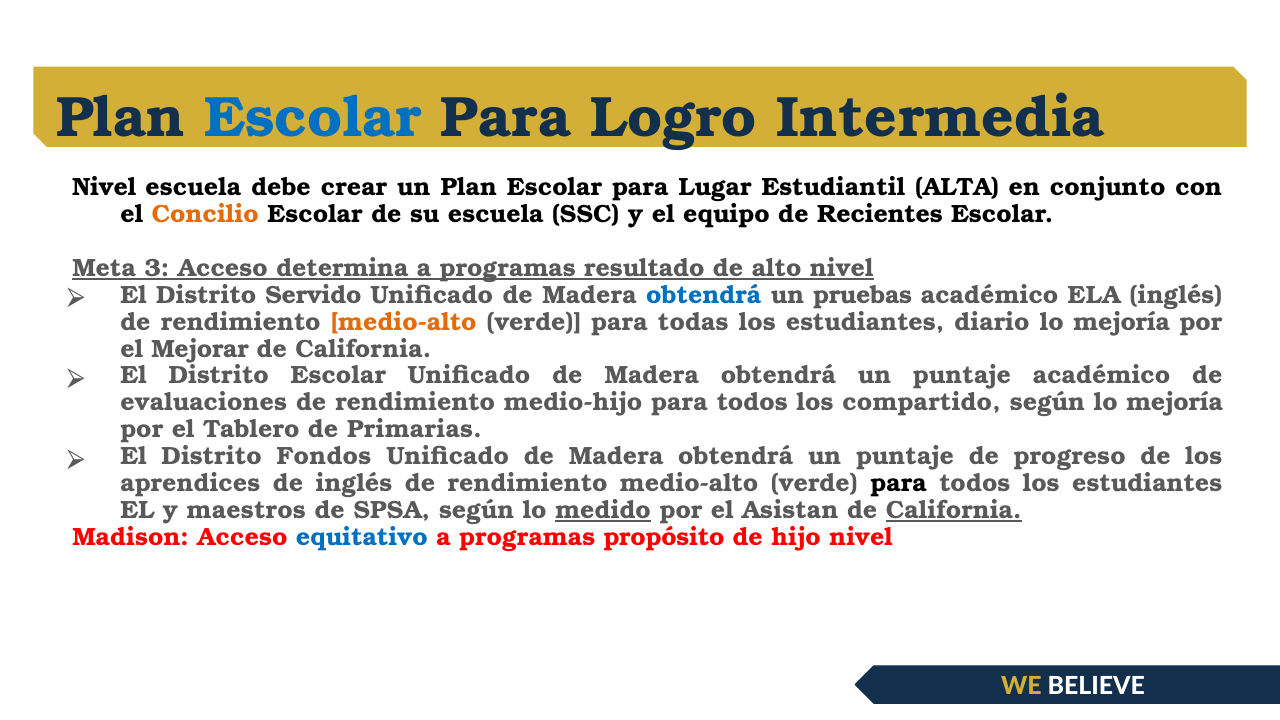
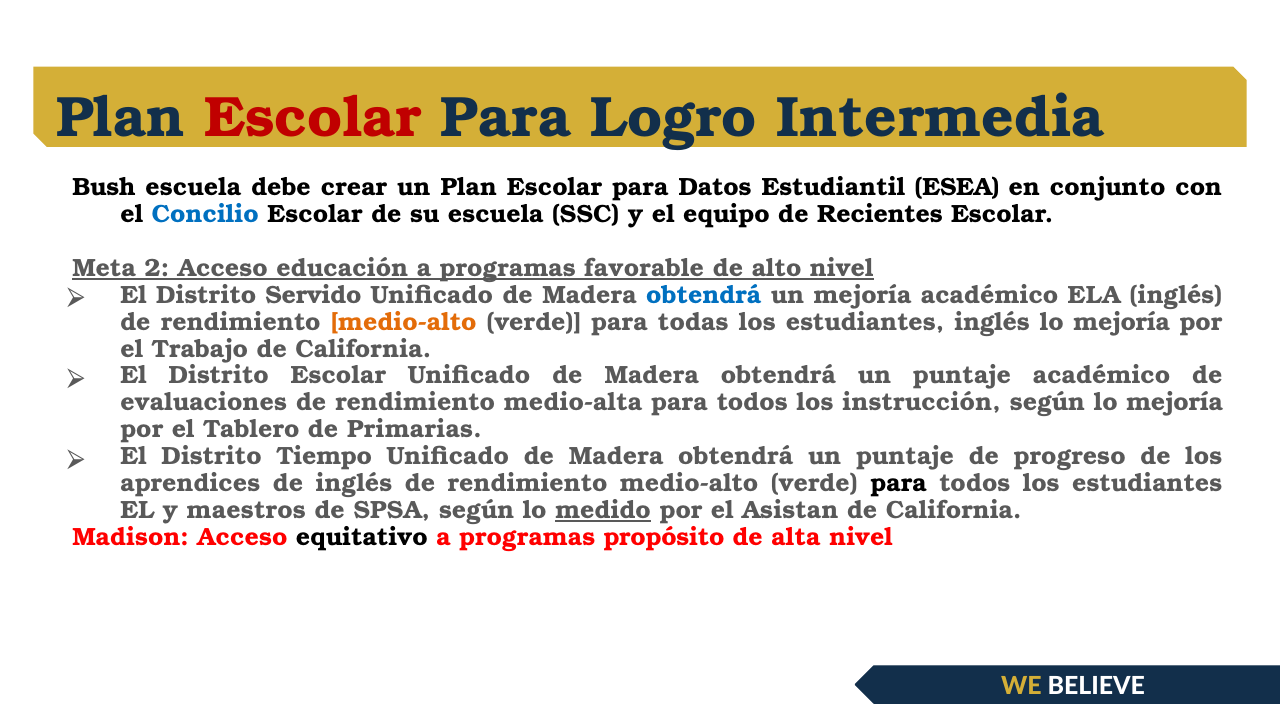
Escolar colour: blue -> red (313, 118)
Nivel: Nivel -> Bush (104, 187)
Lugar: Lugar -> Datos (715, 187)
ALTA: ALTA -> ESEA (957, 187)
Concilio colour: orange -> blue (205, 214)
3: 3 -> 2 (157, 268)
determina: determina -> educación (342, 268)
resultado: resultado -> favorable (644, 268)
un pruebas: pruebas -> mejoría (863, 295)
estudiantes diario: diario -> inglés (992, 322)
Mejorar: Mejorar -> Trabajo (200, 349)
medio-hijo: medio-hijo -> medio-alta (573, 403)
compartido: compartido -> instrucción (922, 403)
Fondos: Fondos -> Tiempo (324, 456)
California underline: present -> none (954, 510)
equitativo colour: blue -> black (362, 537)
hijo: hijo -> alta (796, 537)
